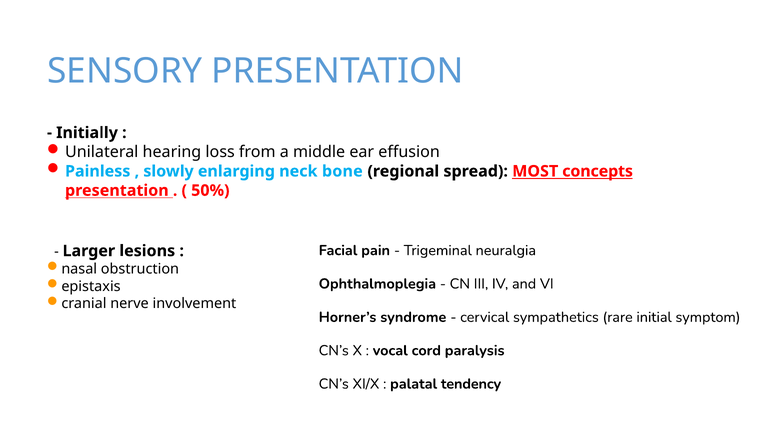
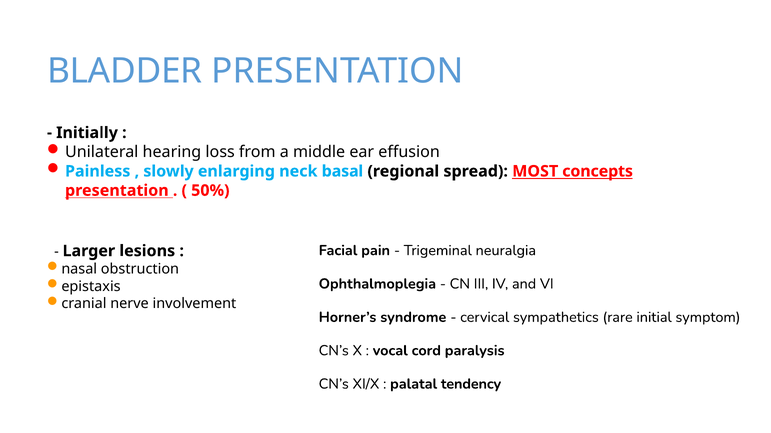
SENSORY: SENSORY -> BLADDER (125, 71)
bone: bone -> basal (342, 172)
